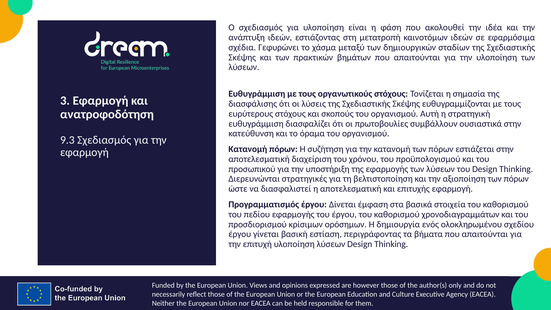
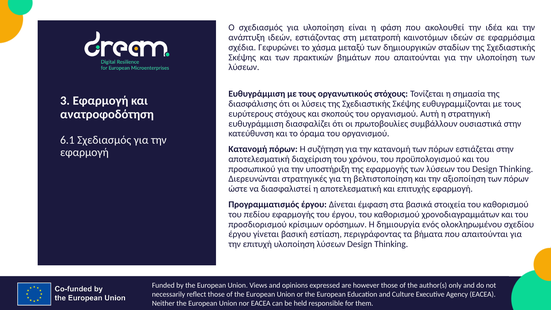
9.3: 9.3 -> 6.1 (67, 140)
